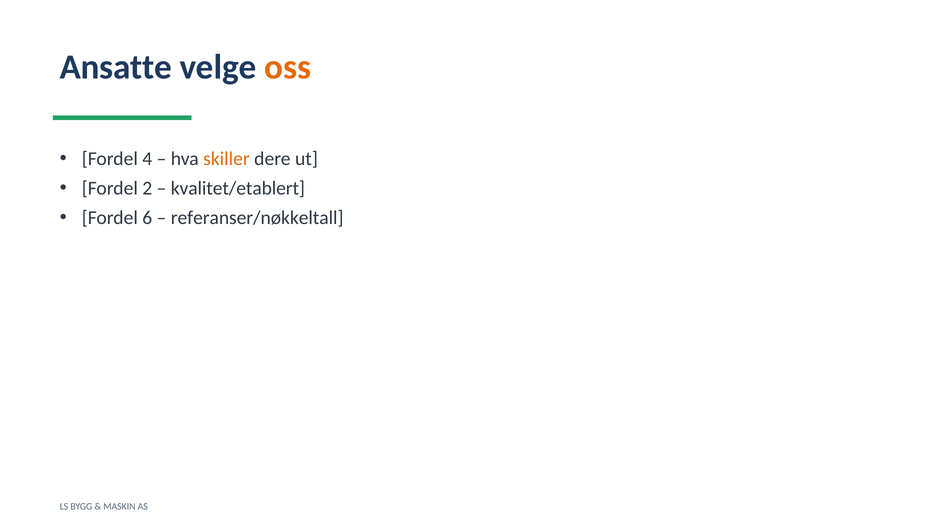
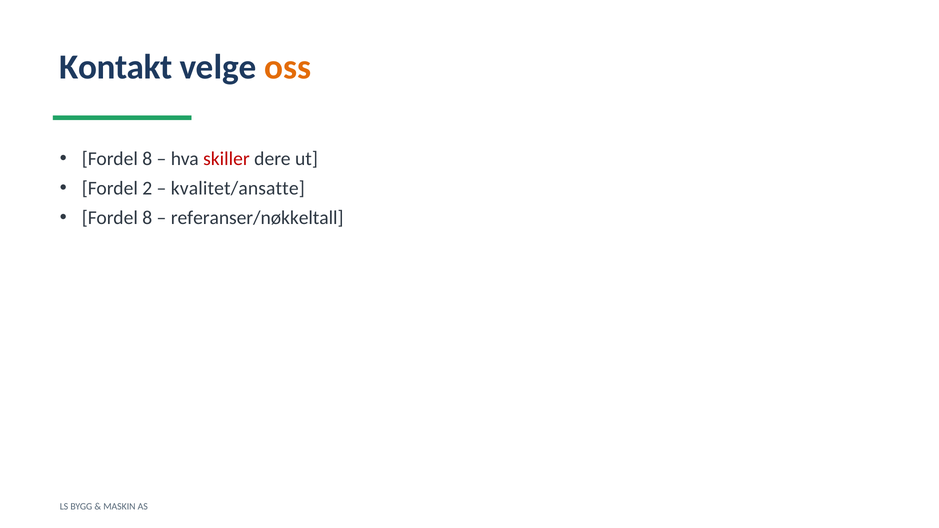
Ansatte: Ansatte -> Kontakt (116, 67)
4: 4 -> 8 (147, 159)
skiller colour: orange -> red (226, 159)
kvalitet/etablert: kvalitet/etablert -> kvalitet/ansatte (238, 188)
6: 6 -> 8 (147, 218)
